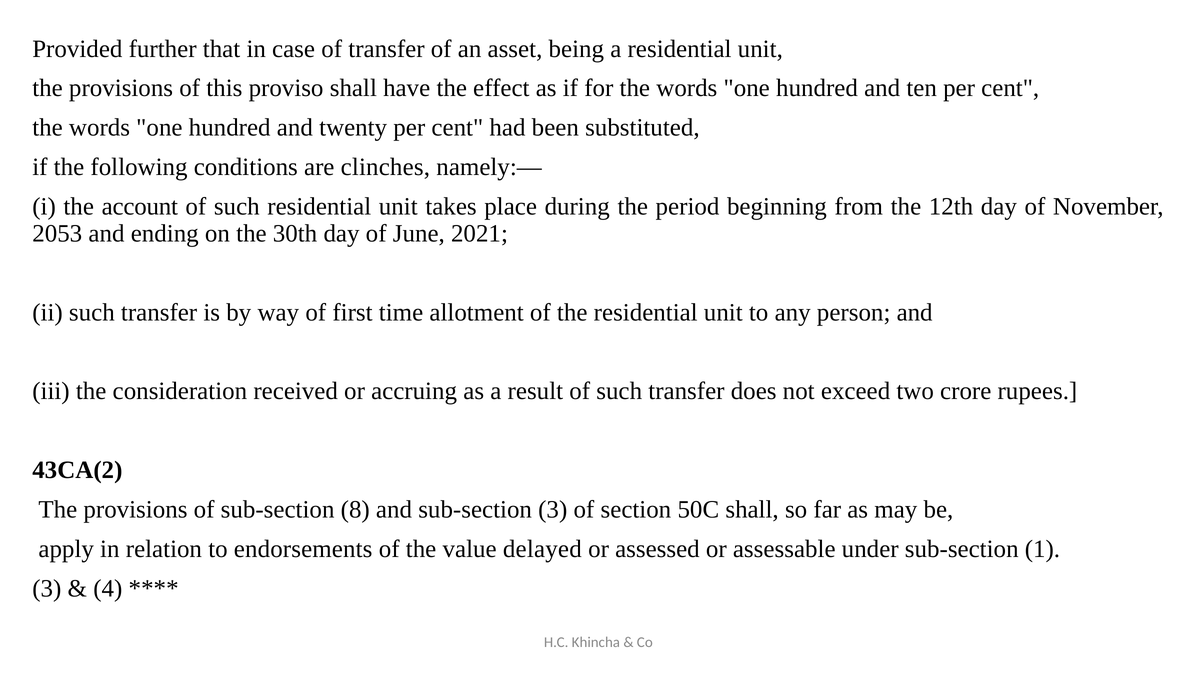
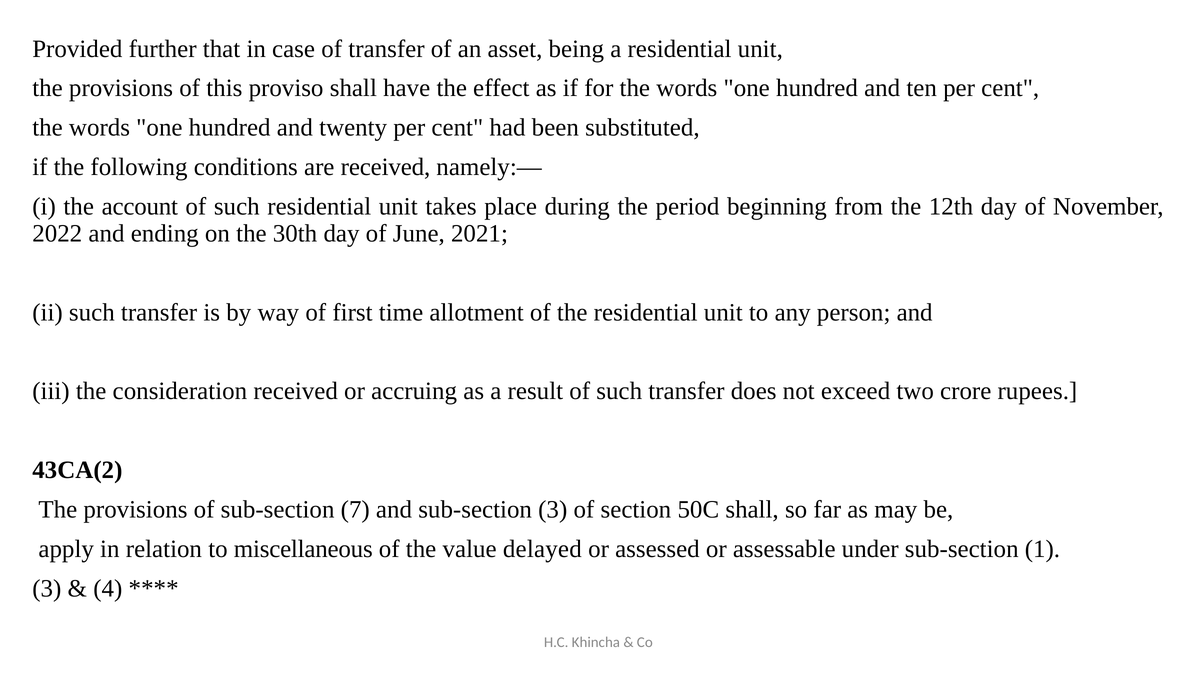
are clinches: clinches -> received (386, 167)
2053: 2053 -> 2022 (57, 234)
8: 8 -> 7 (355, 510)
endorsements: endorsements -> miscellaneous (303, 549)
